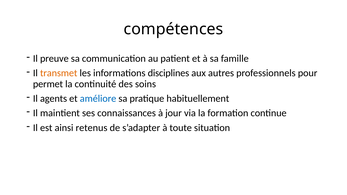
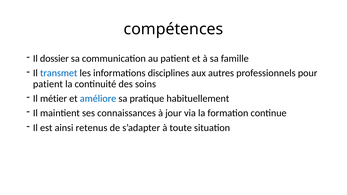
preuve: preuve -> dossier (54, 59)
transmet colour: orange -> blue (59, 73)
permet: permet -> patient (48, 84)
agents: agents -> métier (54, 99)
